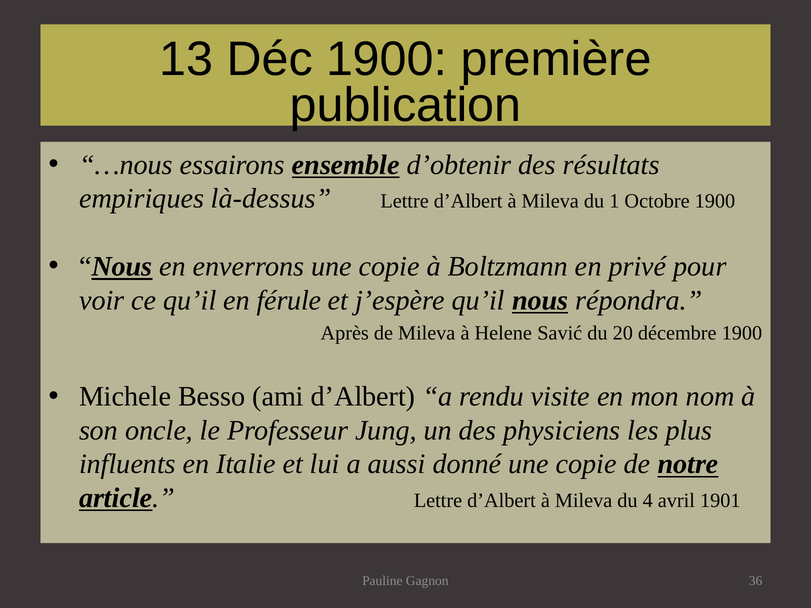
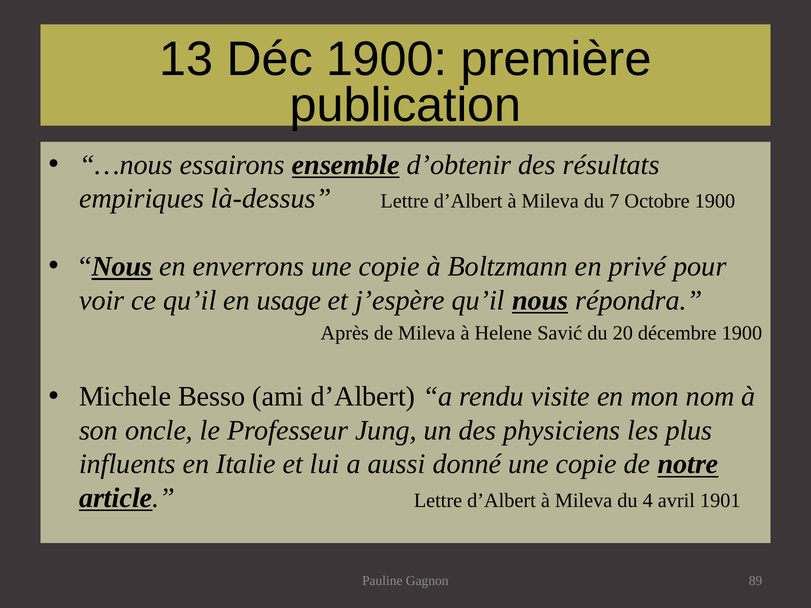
1: 1 -> 7 (614, 201)
férule: férule -> usage (289, 300)
36: 36 -> 89 (756, 581)
